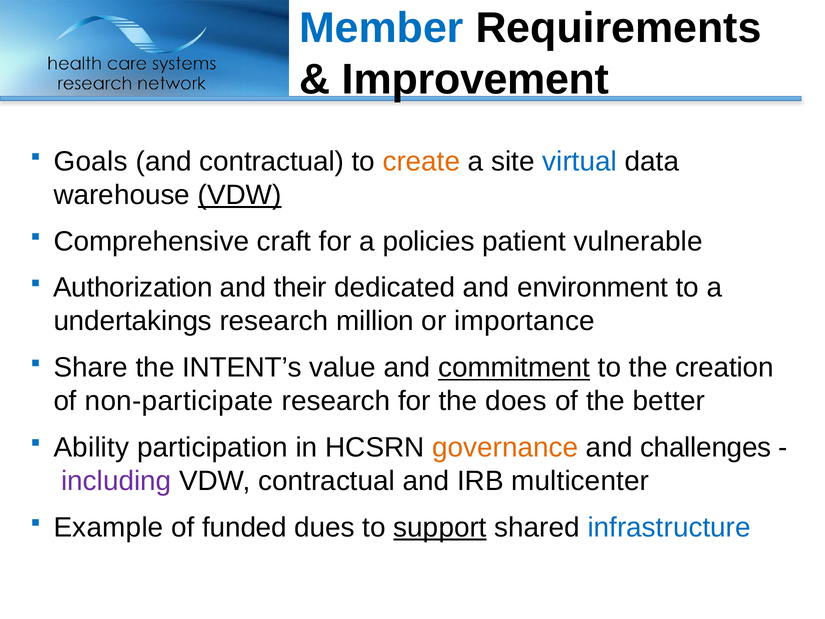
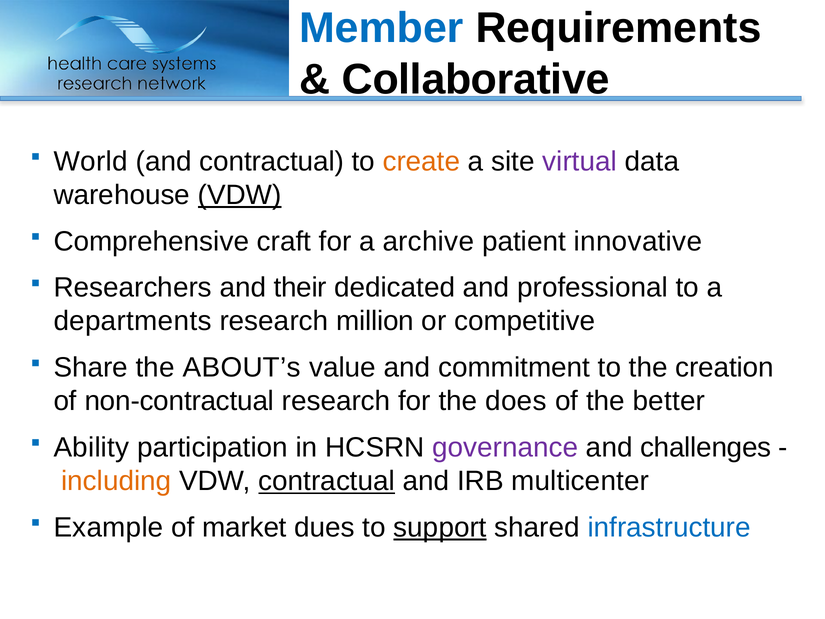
Improvement: Improvement -> Collaborative (476, 79)
Goals: Goals -> World (91, 161)
virtual colour: blue -> purple (580, 161)
policies: policies -> archive (428, 241)
vulnerable: vulnerable -> innovative (638, 241)
Authorization: Authorization -> Researchers (133, 288)
environment: environment -> professional (593, 288)
undertakings: undertakings -> departments (133, 321)
importance: importance -> competitive (525, 321)
INTENT’s: INTENT’s -> ABOUT’s (242, 368)
commitment underline: present -> none (514, 368)
non-participate: non-participate -> non-contractual (179, 401)
governance colour: orange -> purple (505, 447)
including colour: purple -> orange (116, 481)
contractual underline: none -> present (327, 481)
funded: funded -> market (245, 527)
